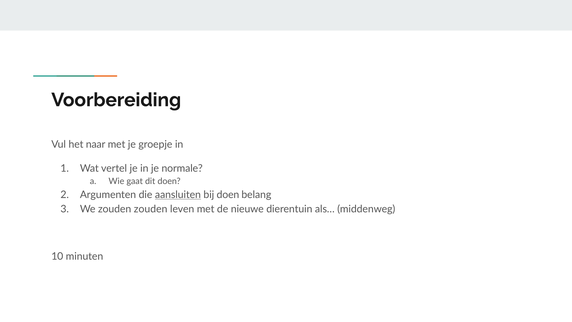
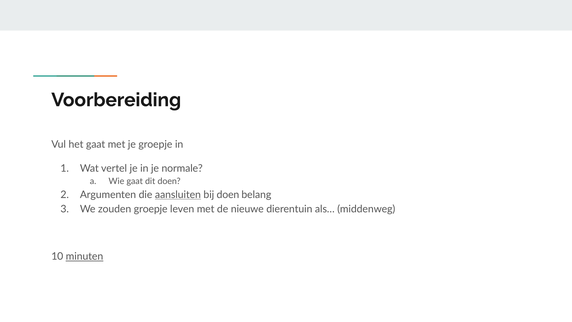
het naar: naar -> gaat (96, 144)
zouden zouden: zouden -> groepje (151, 209)
minuten underline: none -> present (85, 256)
